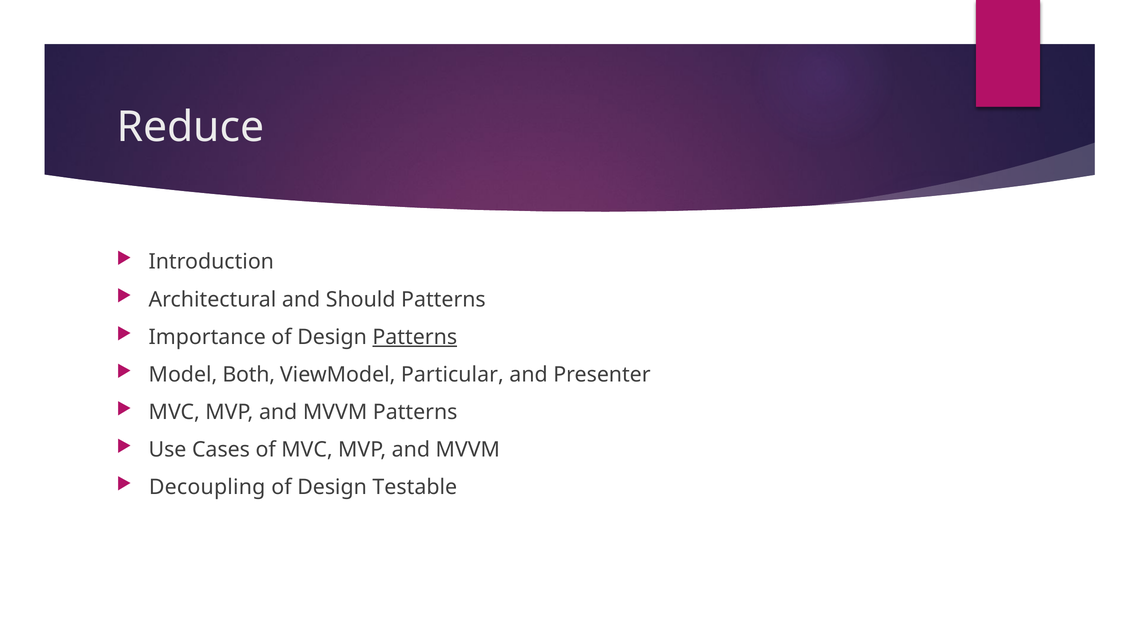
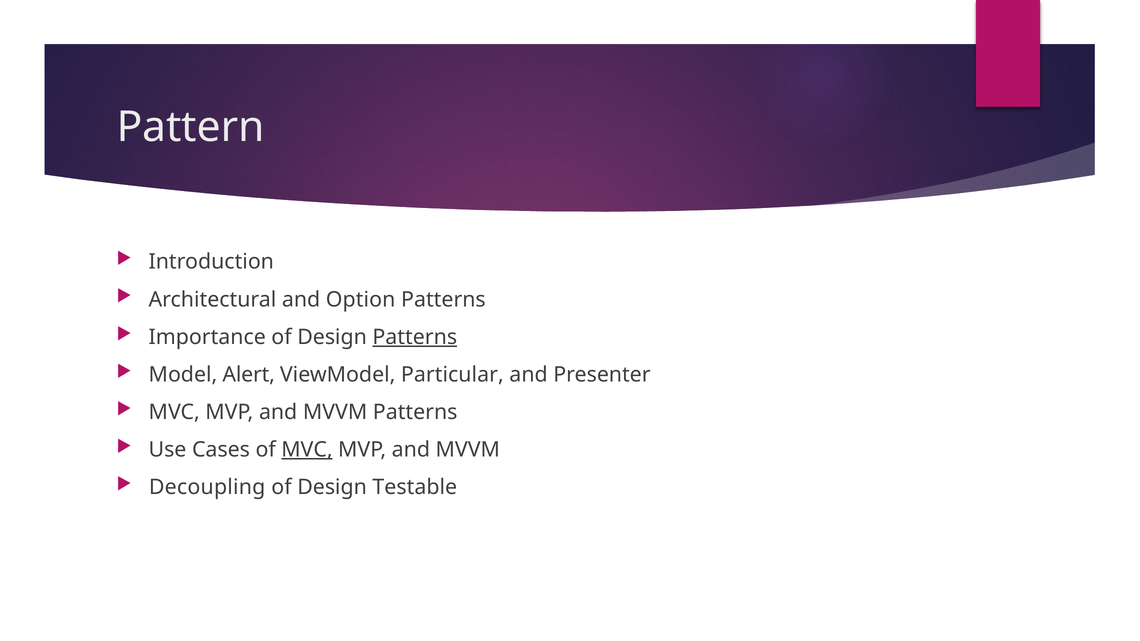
Reduce: Reduce -> Pattern (190, 127)
Should: Should -> Option (361, 300)
Both: Both -> Alert (249, 375)
MVC underline: none -> present (307, 450)
